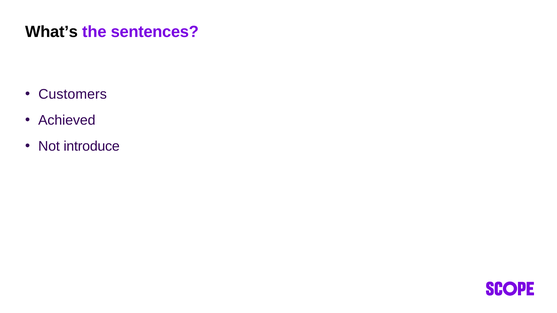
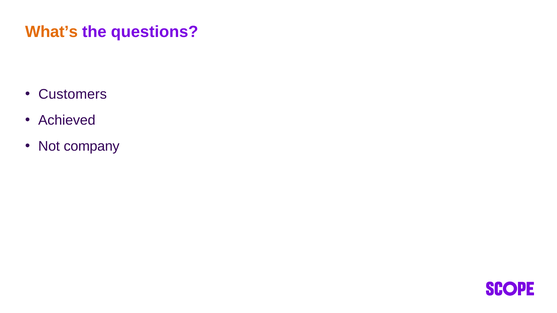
What’s colour: black -> orange (51, 32)
sentences: sentences -> questions (155, 32)
introduce: introduce -> company (92, 146)
